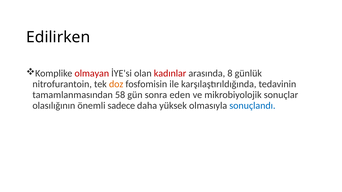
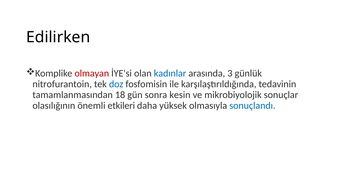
kadınlar colour: red -> blue (170, 73)
8: 8 -> 3 (230, 73)
doz colour: orange -> blue (116, 84)
58: 58 -> 18 (120, 95)
eden: eden -> kesin (180, 95)
sadece: sadece -> etkileri (121, 106)
